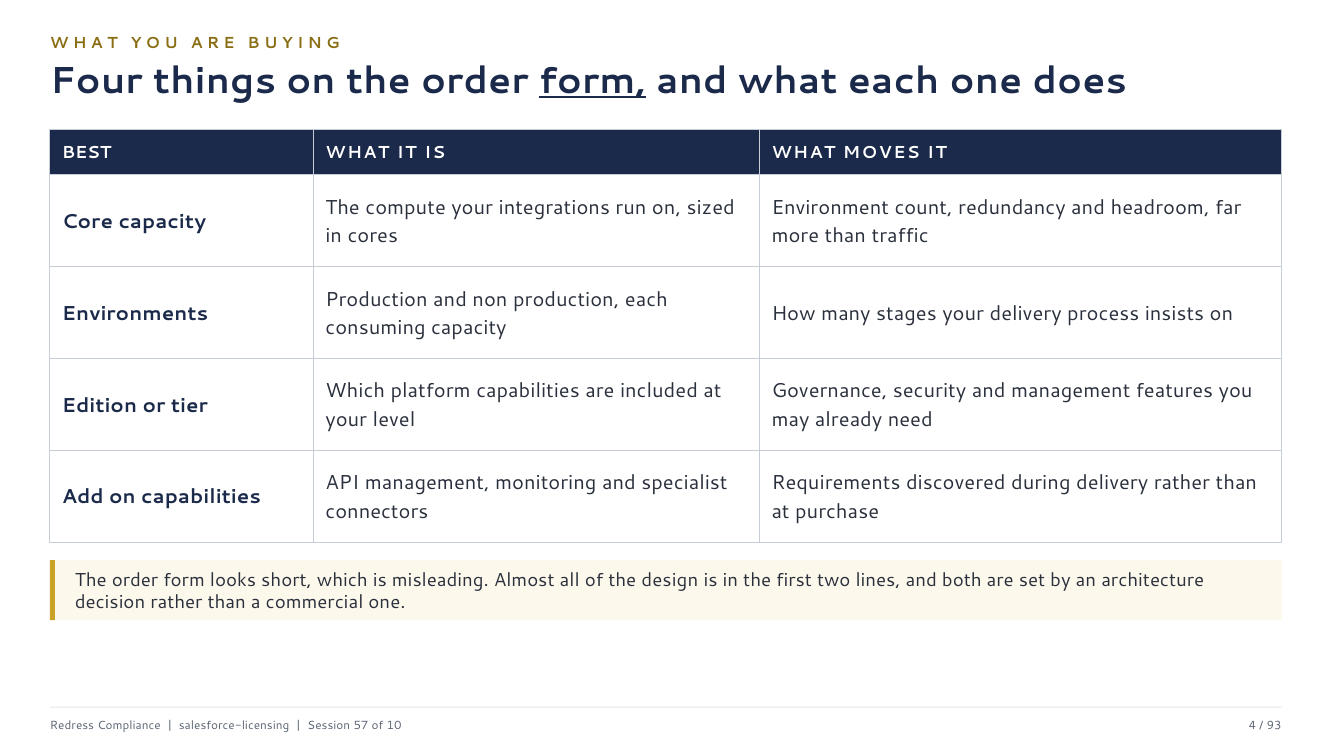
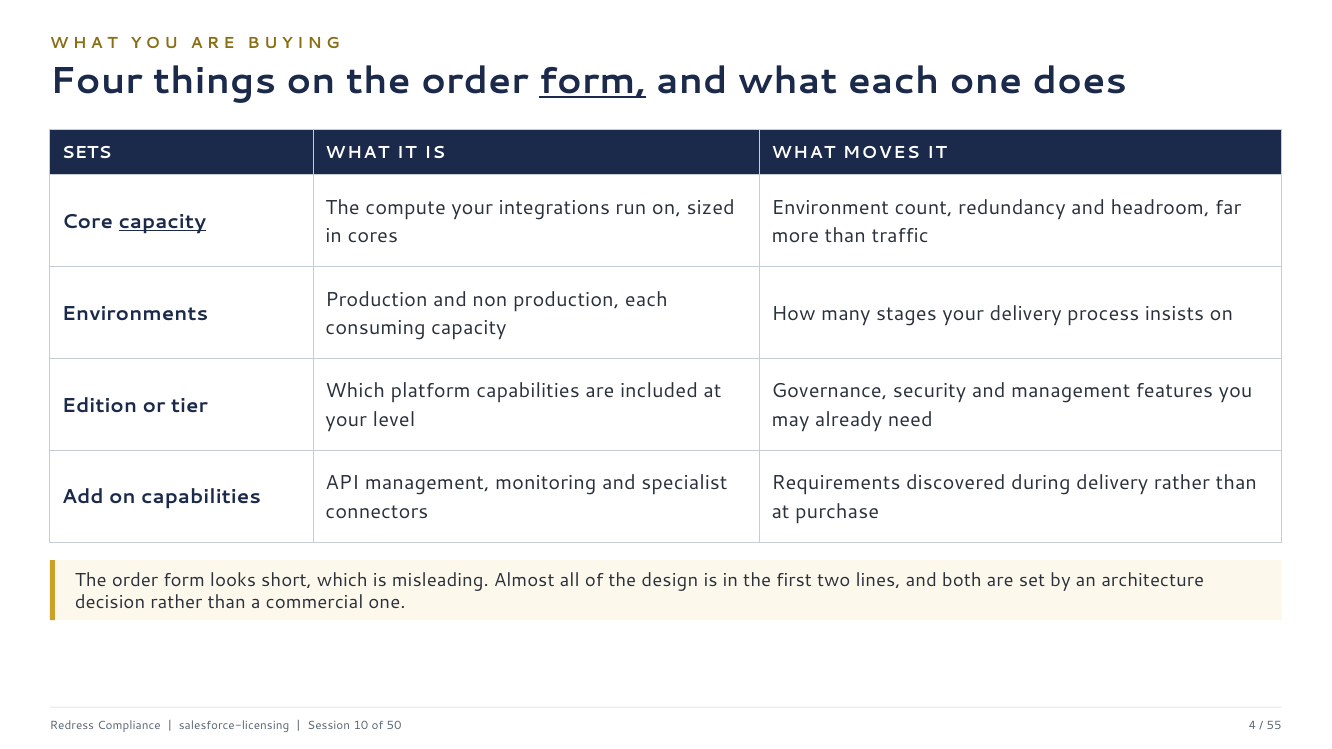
BEST: BEST -> SETS (87, 153)
capacity underline: none -> present (162, 222)
57: 57 -> 10 (361, 726)
10: 10 -> 50 (394, 726)
93: 93 -> 55 (1274, 726)
